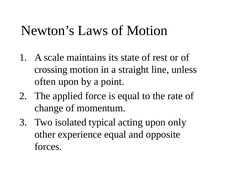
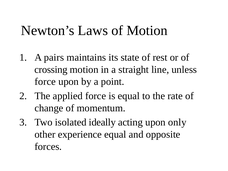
scale: scale -> pairs (54, 57)
often: often -> force (45, 82)
typical: typical -> ideally (102, 122)
